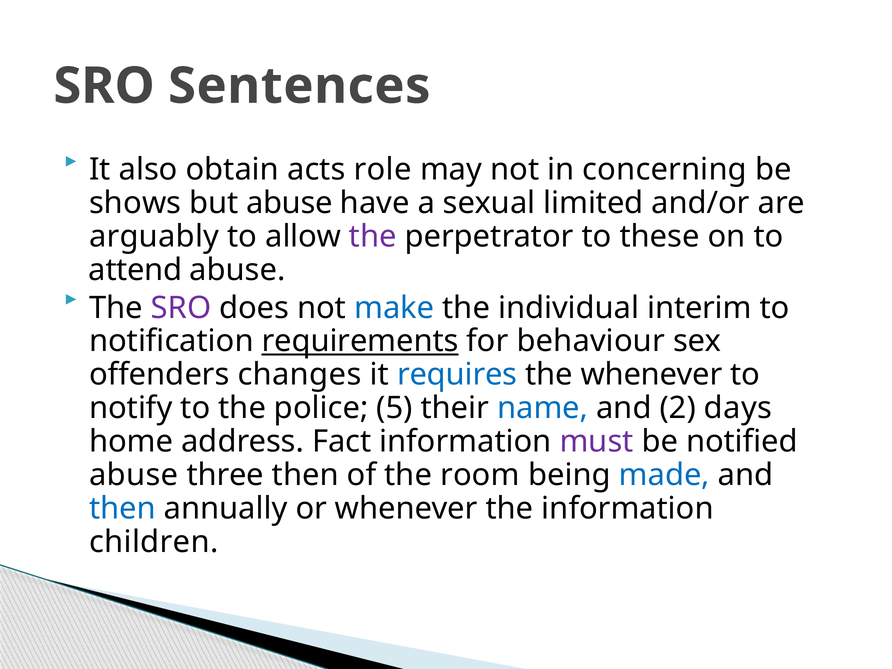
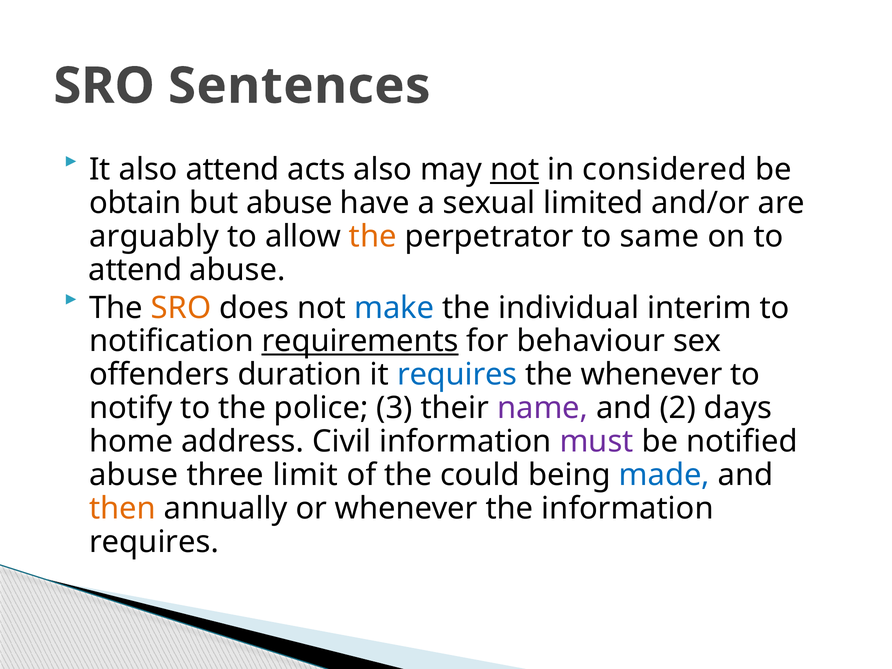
also obtain: obtain -> attend (232, 170)
acts role: role -> also (383, 170)
not underline: none -> present (515, 170)
concerning: concerning -> considered (665, 170)
shows: shows -> obtain (135, 203)
the colour: purple -> orange (373, 237)
these: these -> same (659, 237)
SRO colour: purple -> orange (181, 308)
changes: changes -> duration (300, 375)
5: 5 -> 3 (394, 408)
name colour: blue -> purple (543, 408)
Fact: Fact -> Civil (342, 442)
three then: then -> limit (305, 475)
room: room -> could (480, 475)
then colour: blue -> orange (122, 508)
children: children -> requires (154, 542)
